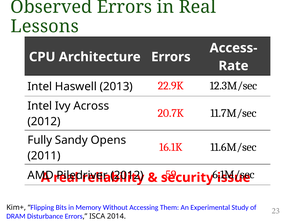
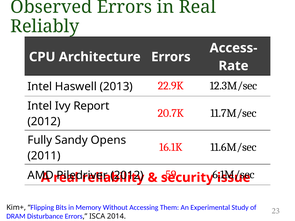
Lessons: Lessons -> Reliably (45, 26)
Across: Across -> Report (91, 106)
